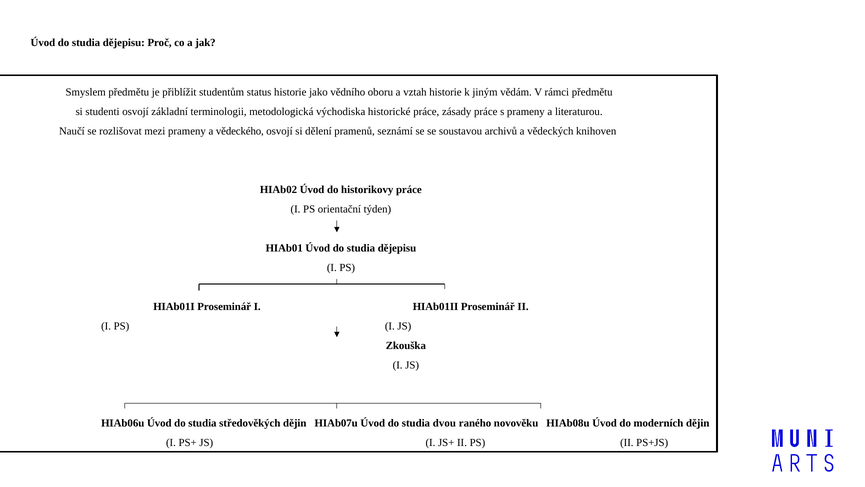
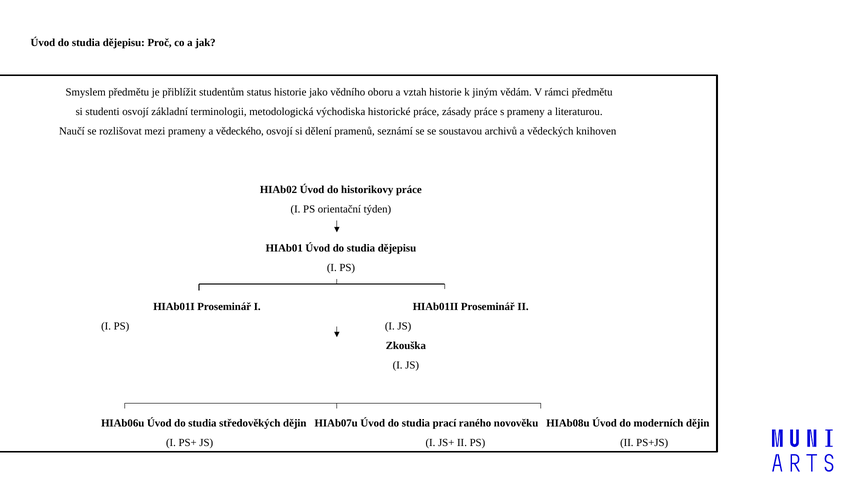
dvou: dvou -> prací (444, 423)
